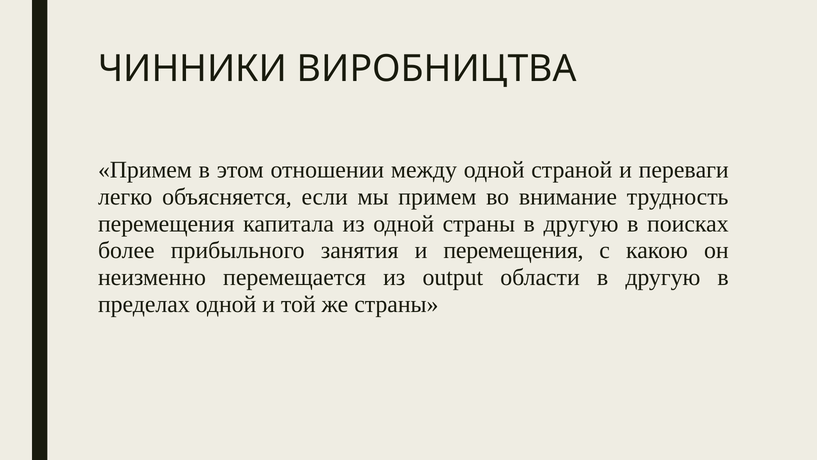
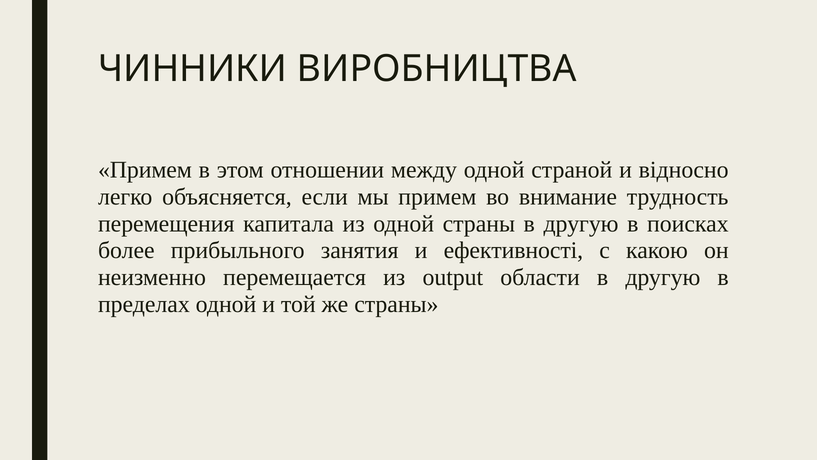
переваги: переваги -> відносно (684, 170)
и перемещения: перемещения -> ефективності (513, 250)
